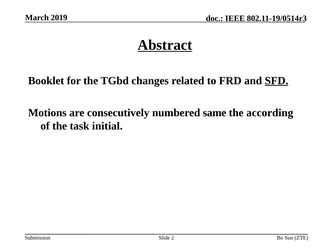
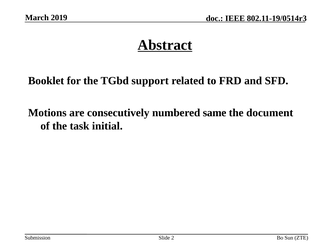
changes: changes -> support (150, 81)
SFD underline: present -> none (277, 81)
according: according -> document (270, 112)
